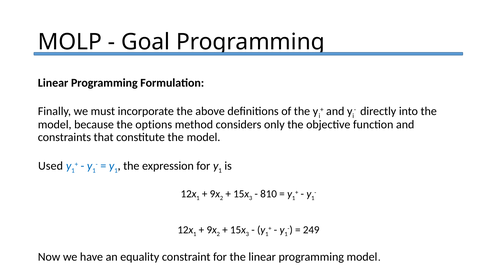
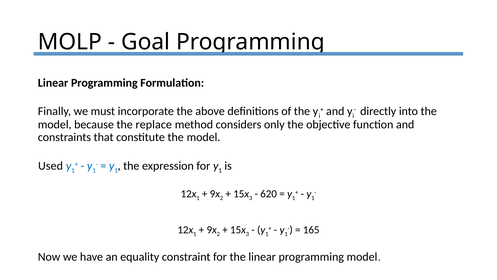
options: options -> replace (154, 124)
810: 810 -> 620 (269, 194)
249: 249 -> 165 (311, 230)
